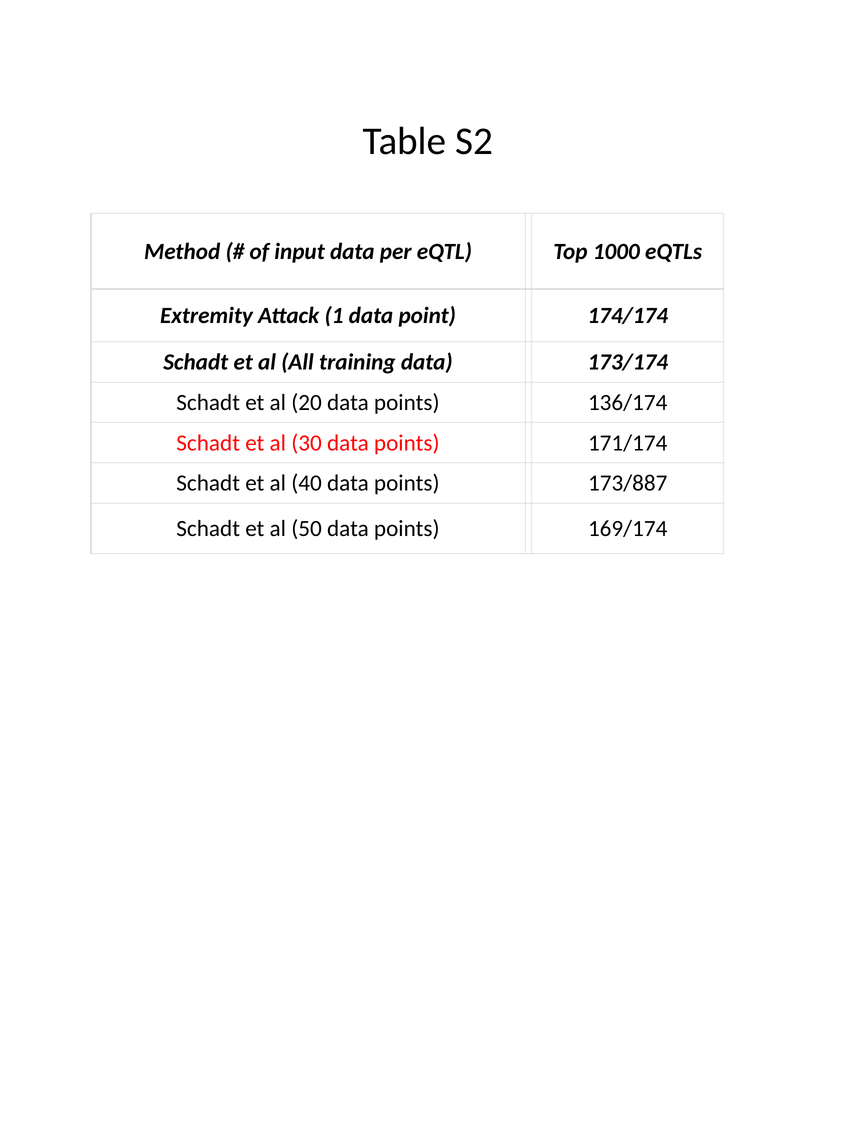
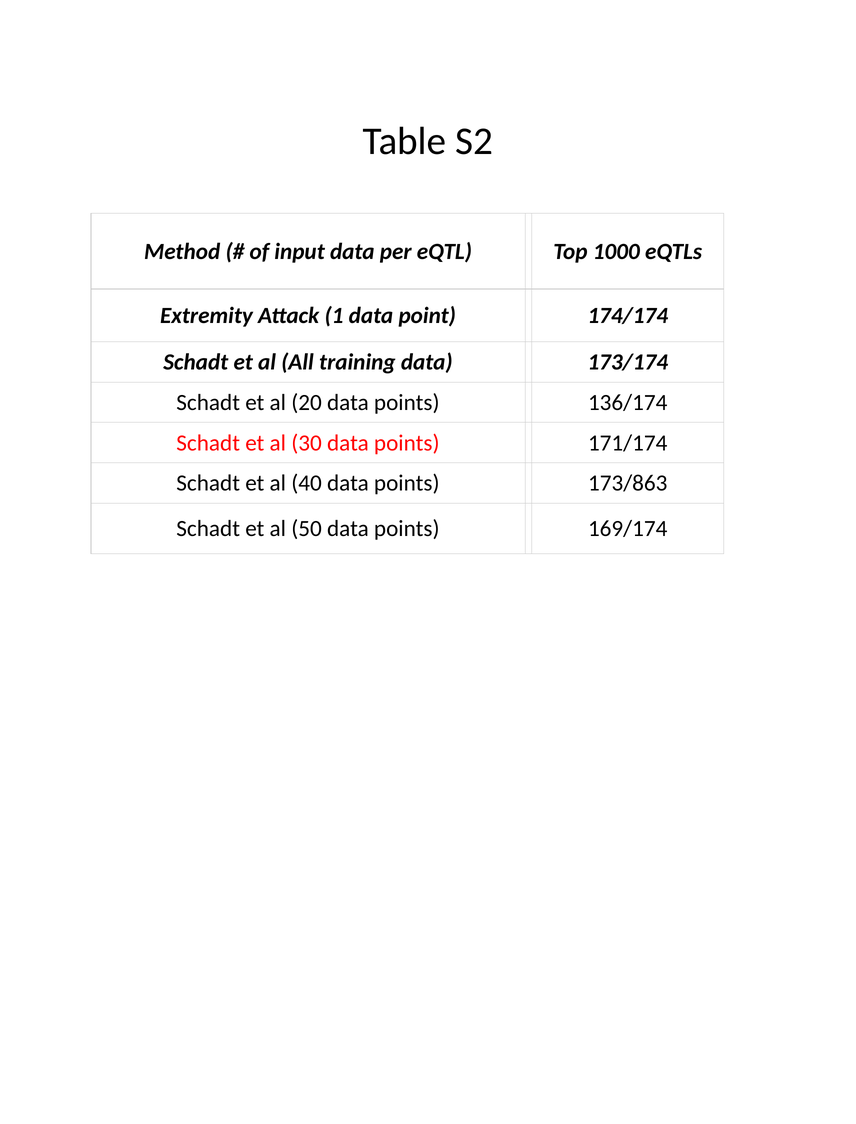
173/887: 173/887 -> 173/863 (628, 483)
